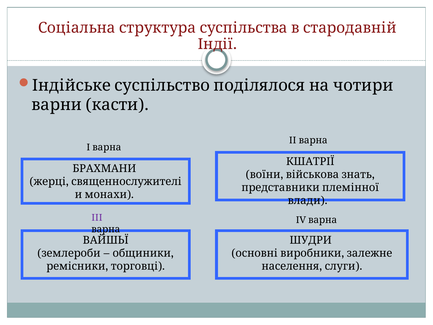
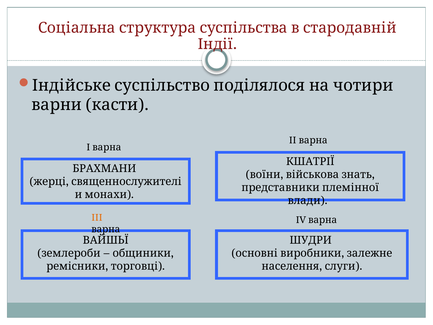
III colour: purple -> orange (97, 217)
